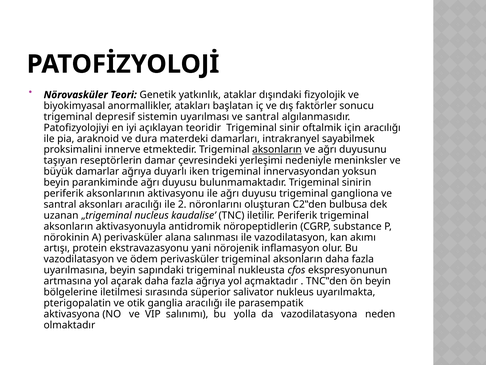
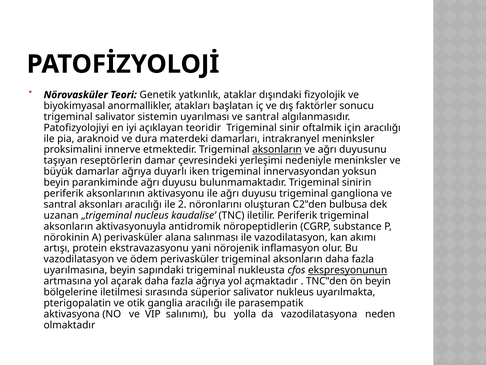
trigeminal depresif: depresif -> salivator (115, 117)
intrakranyel sayabilmek: sayabilmek -> meninksler (348, 138)
ekspresyonunun underline: none -> present (348, 270)
